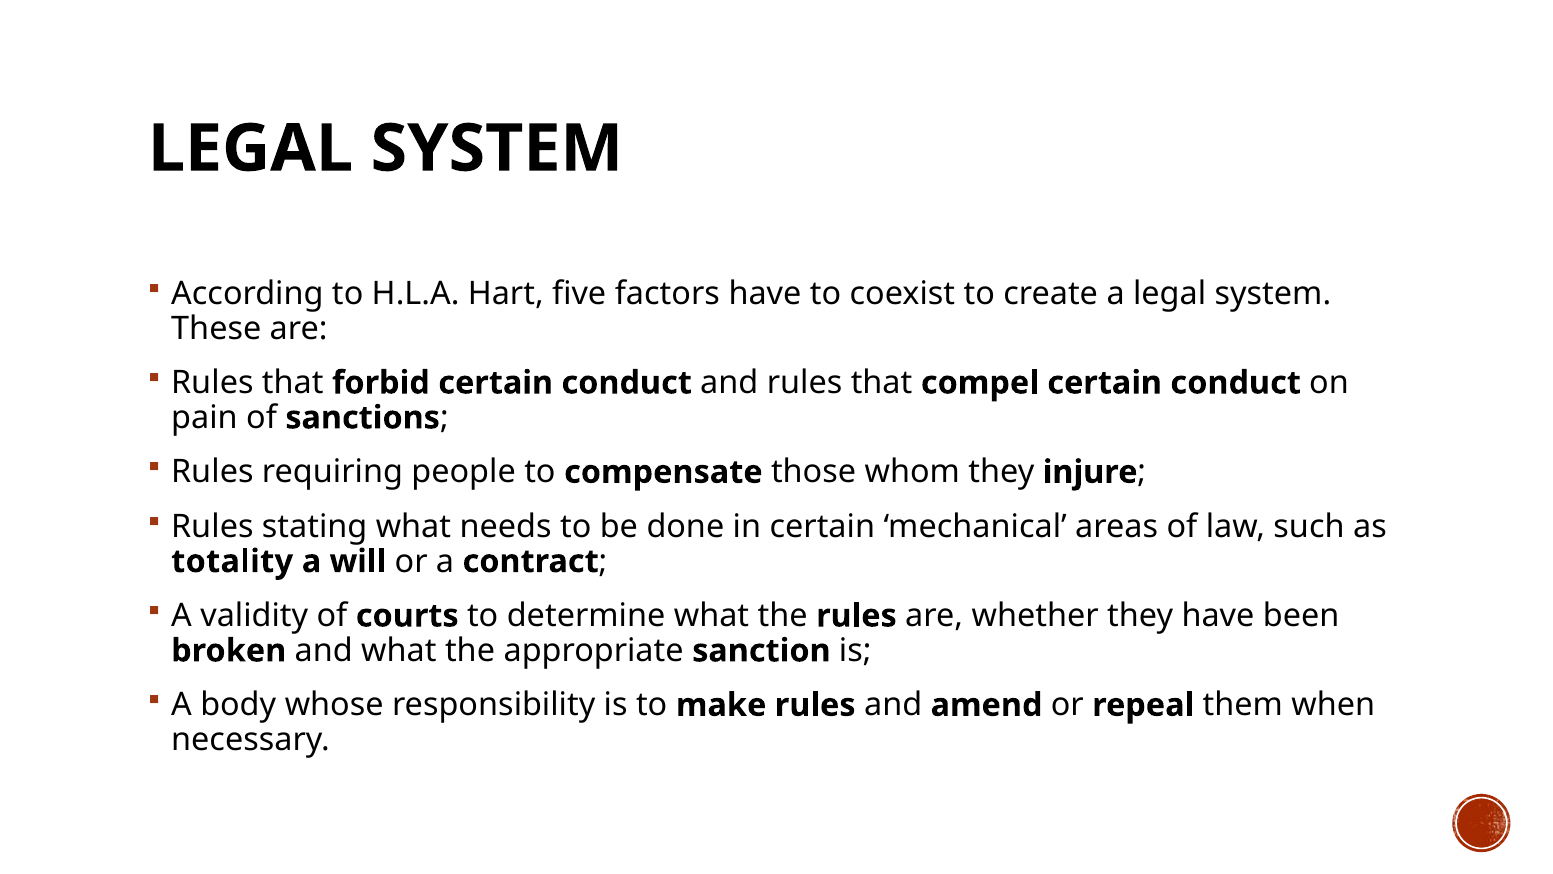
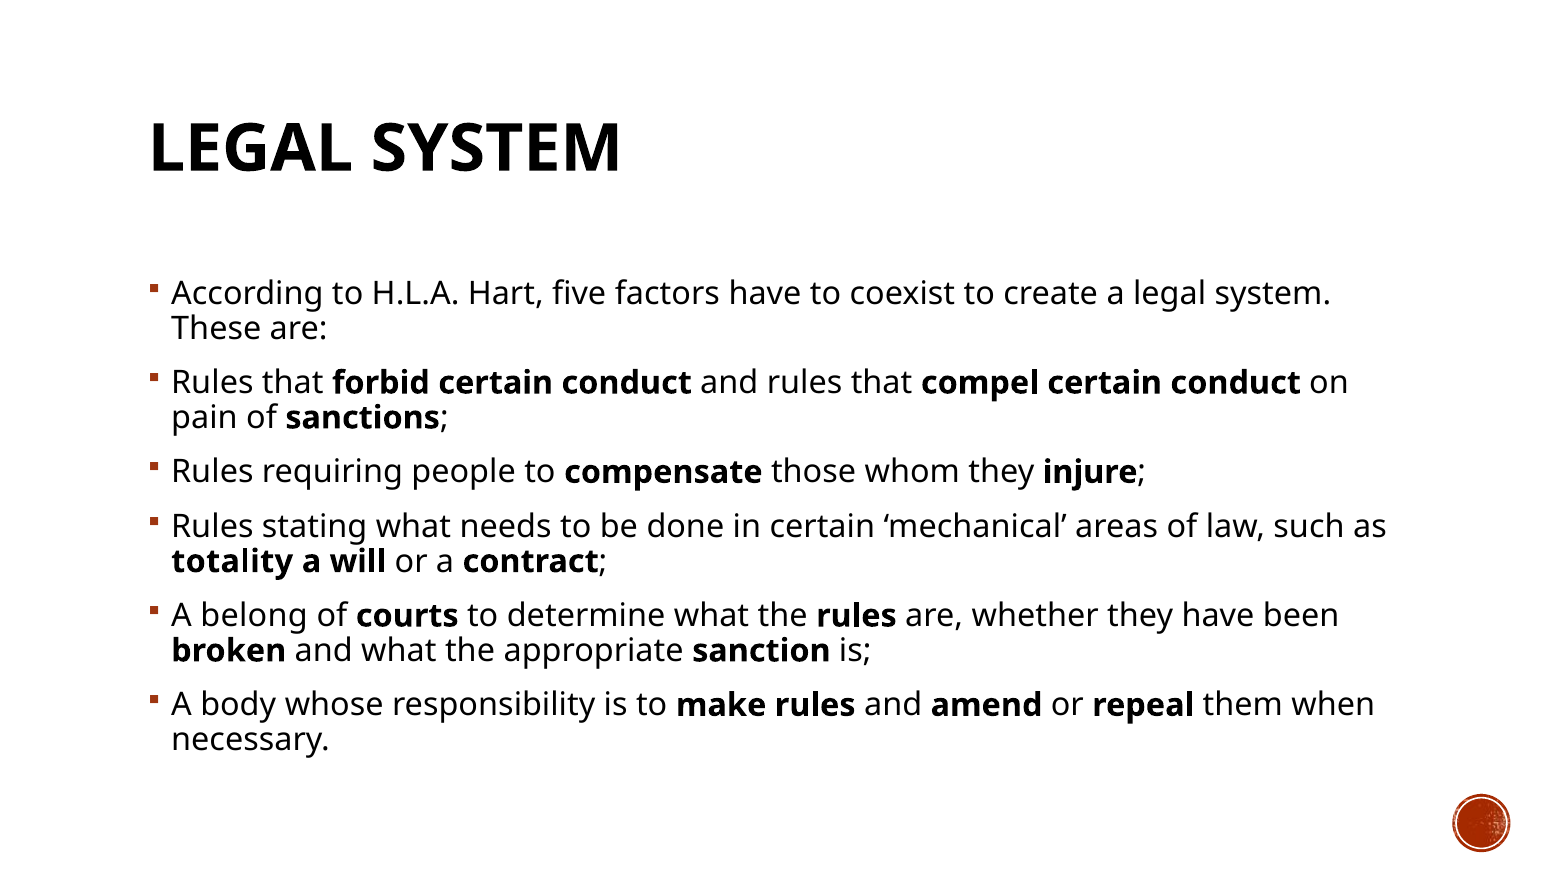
validity: validity -> belong (254, 616)
